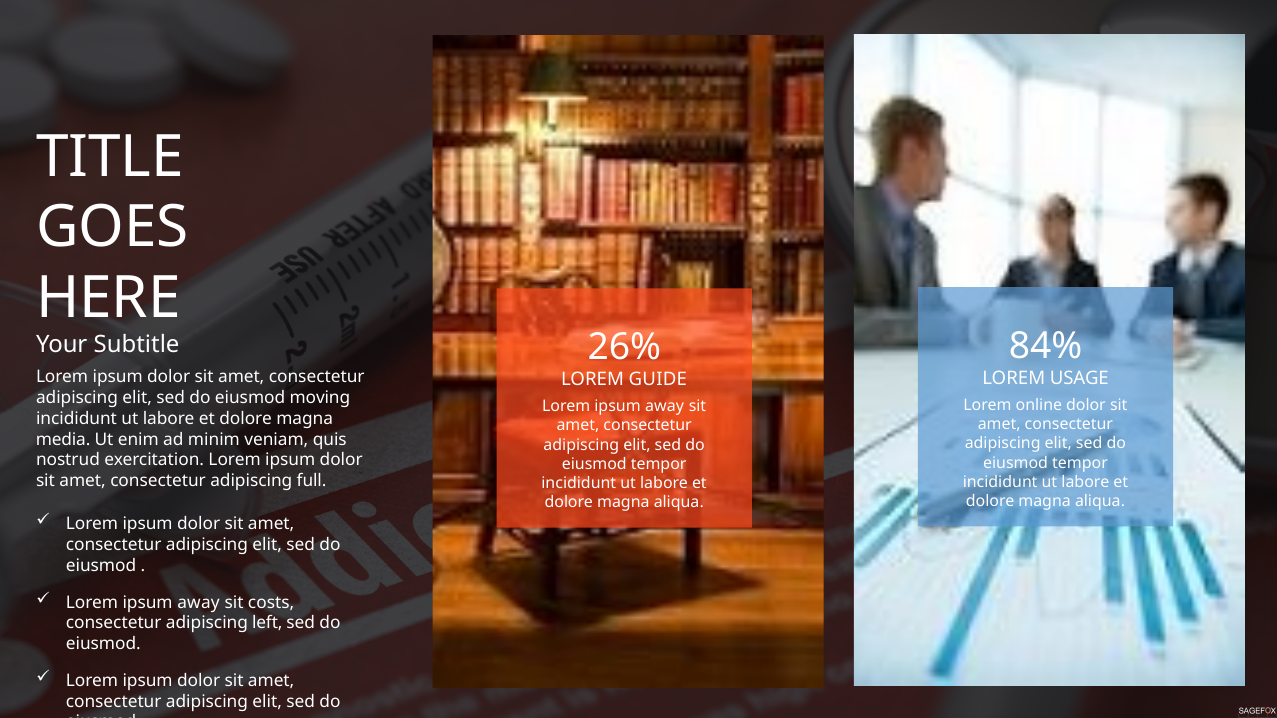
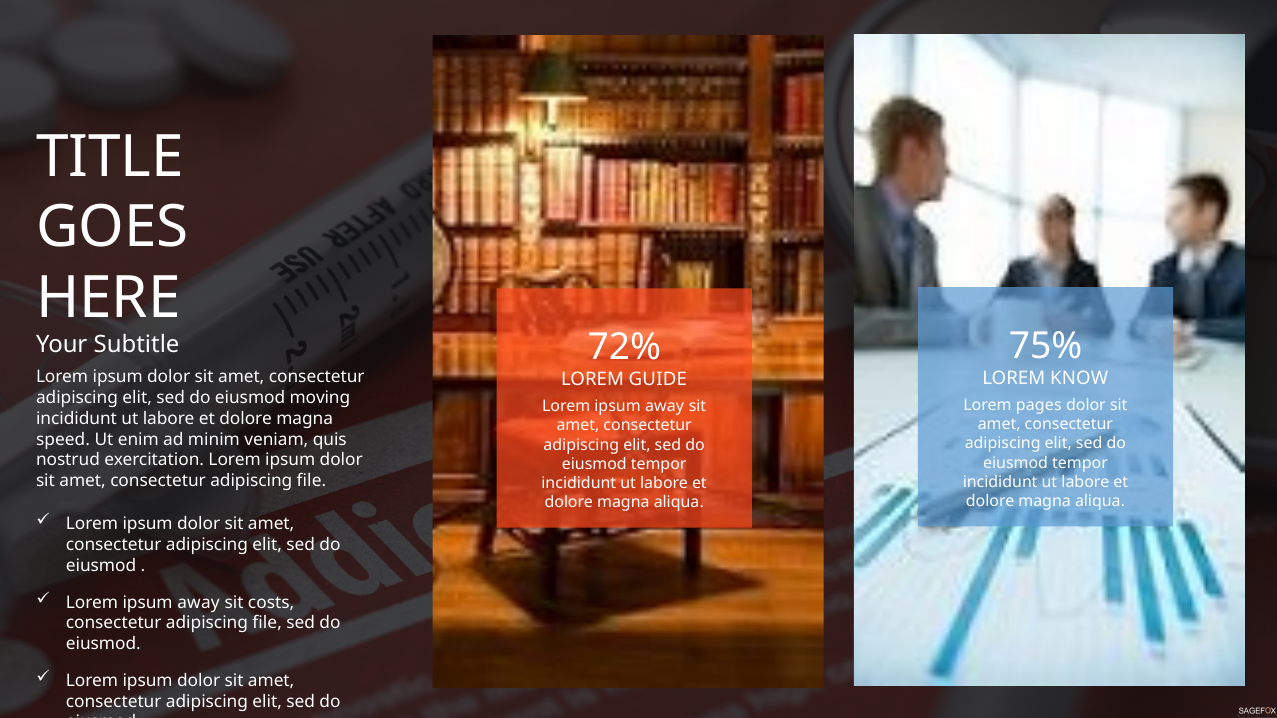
84%: 84% -> 75% (1046, 346)
26%: 26% -> 72% (624, 348)
USAGE: USAGE -> KNOW (1079, 379)
online: online -> pages (1039, 406)
media: media -> speed (63, 440)
amet consectetur adipiscing full: full -> file (311, 481)
left: left -> file (267, 623)
